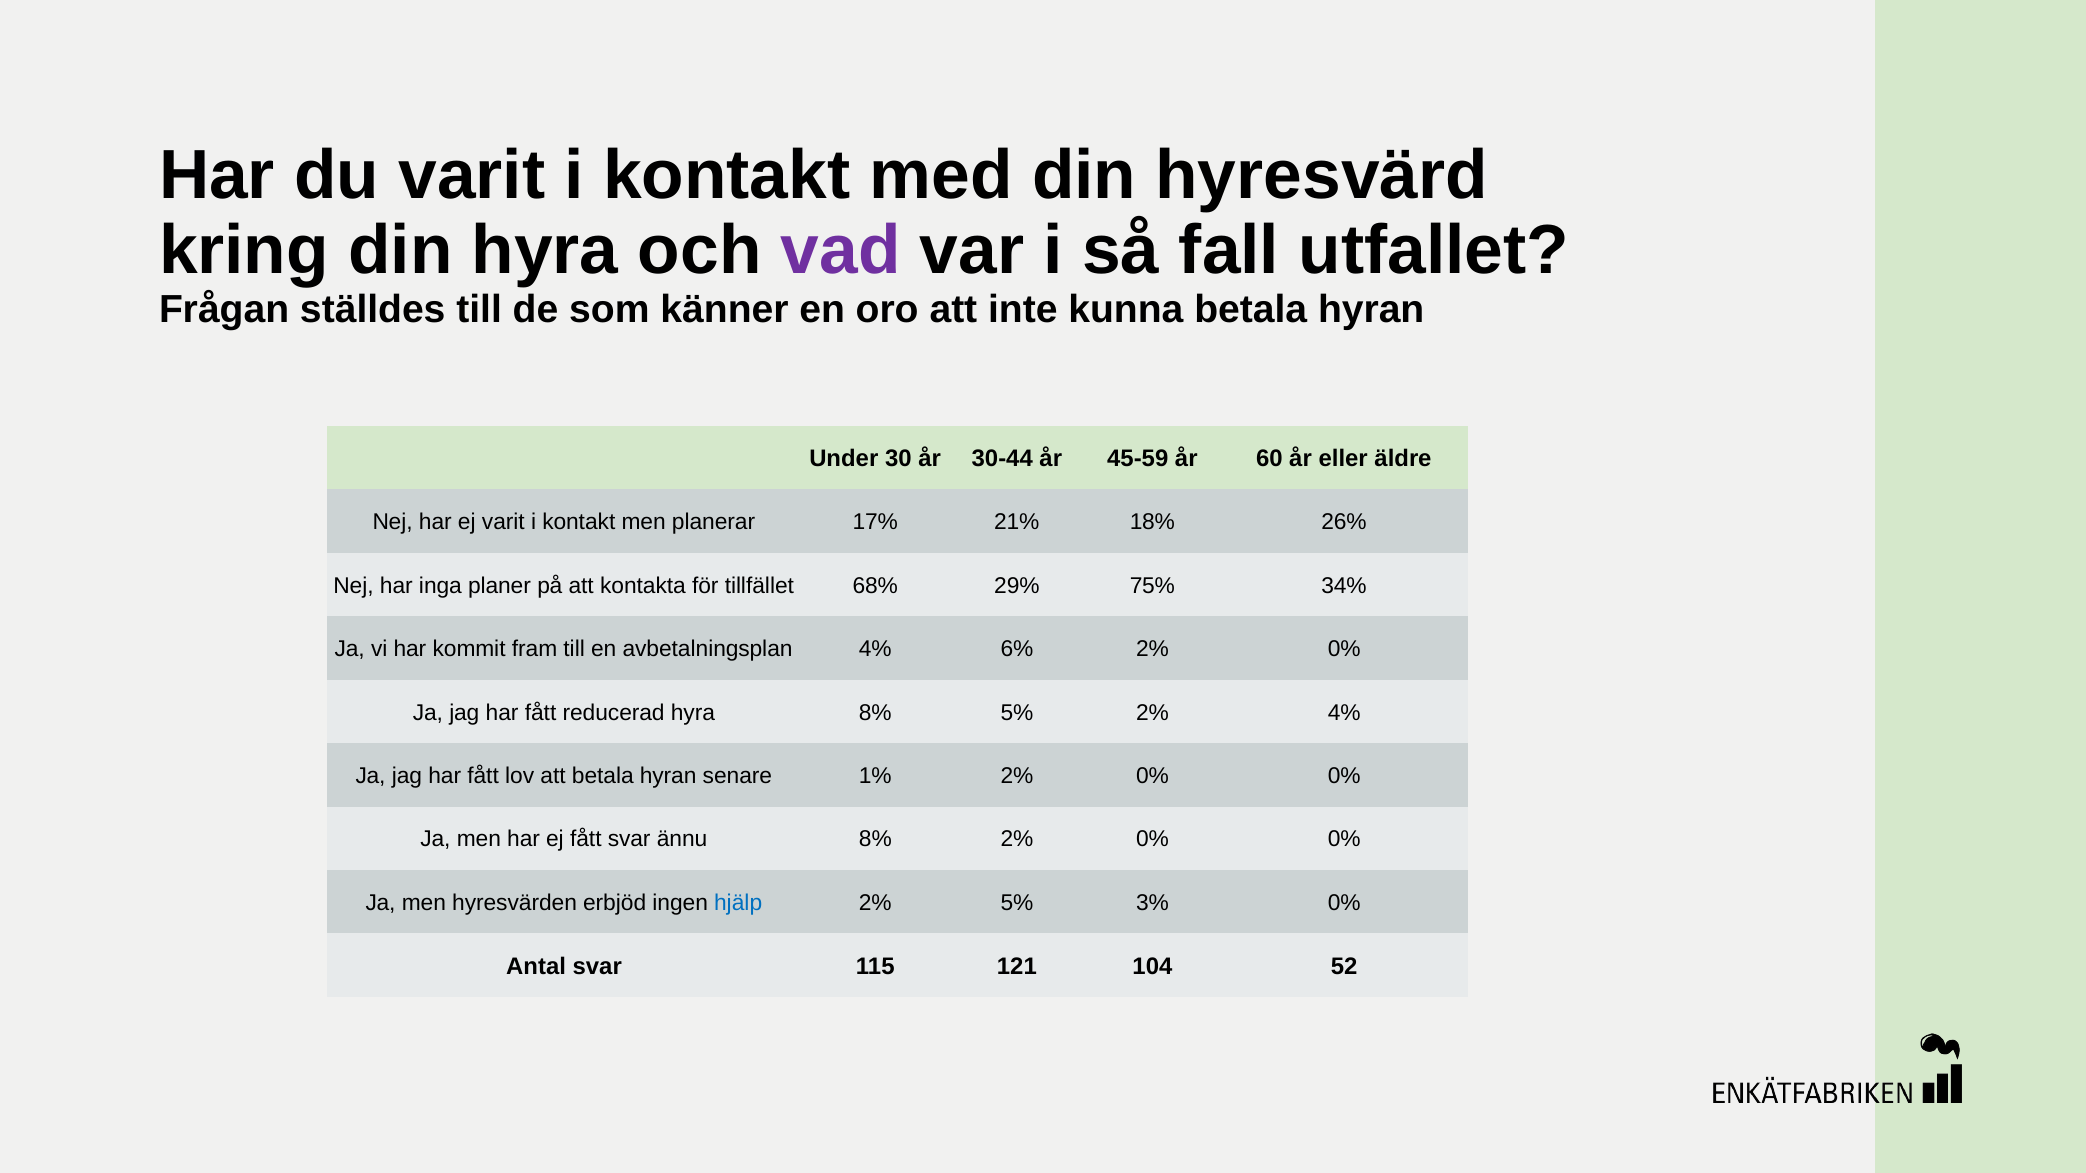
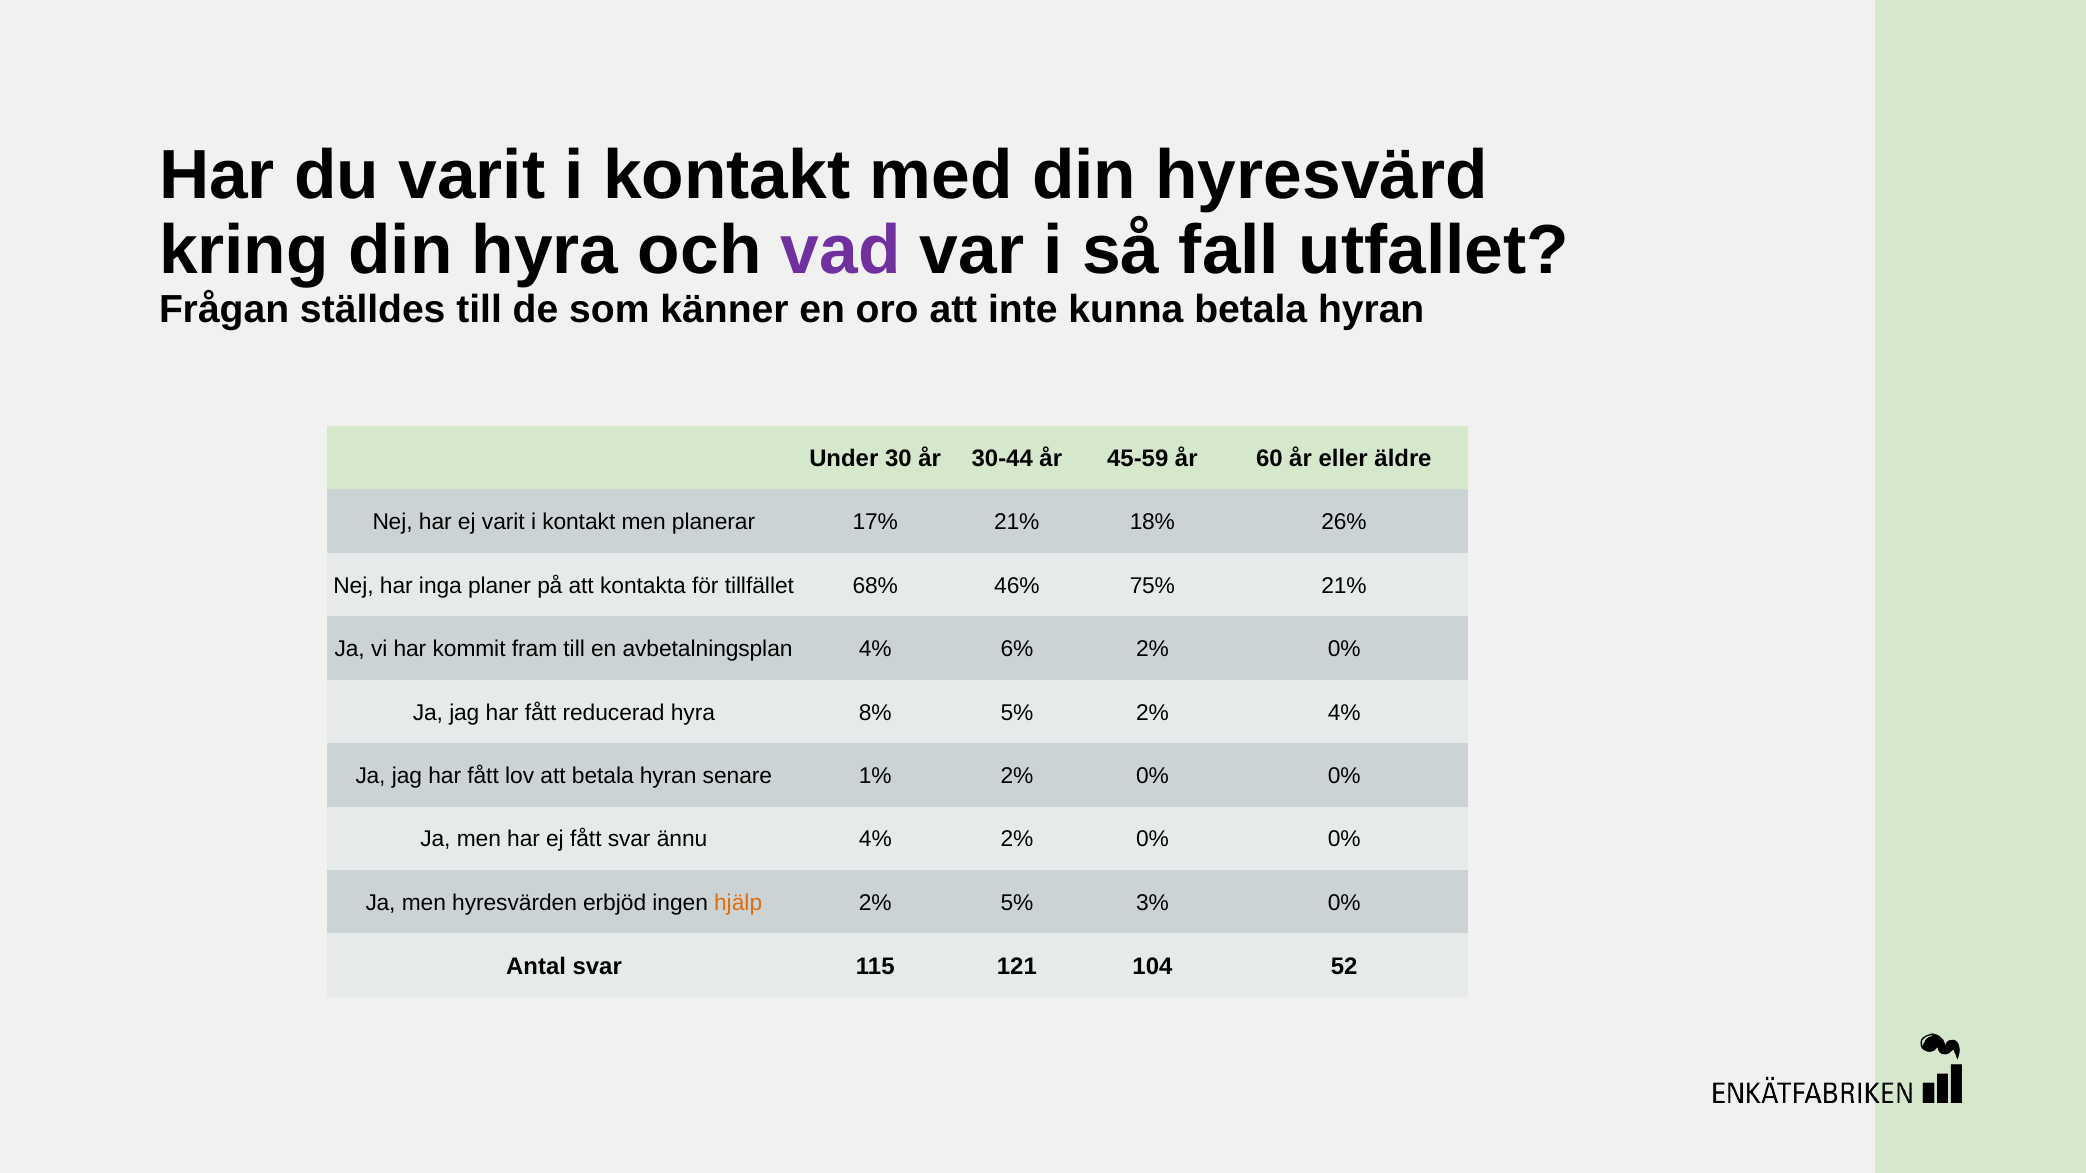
29%: 29% -> 46% (1017, 586)
75% 34%: 34% -> 21% (1344, 586)
ännu 8%: 8% -> 4% (875, 840)
hjälp colour: blue -> orange (738, 903)
